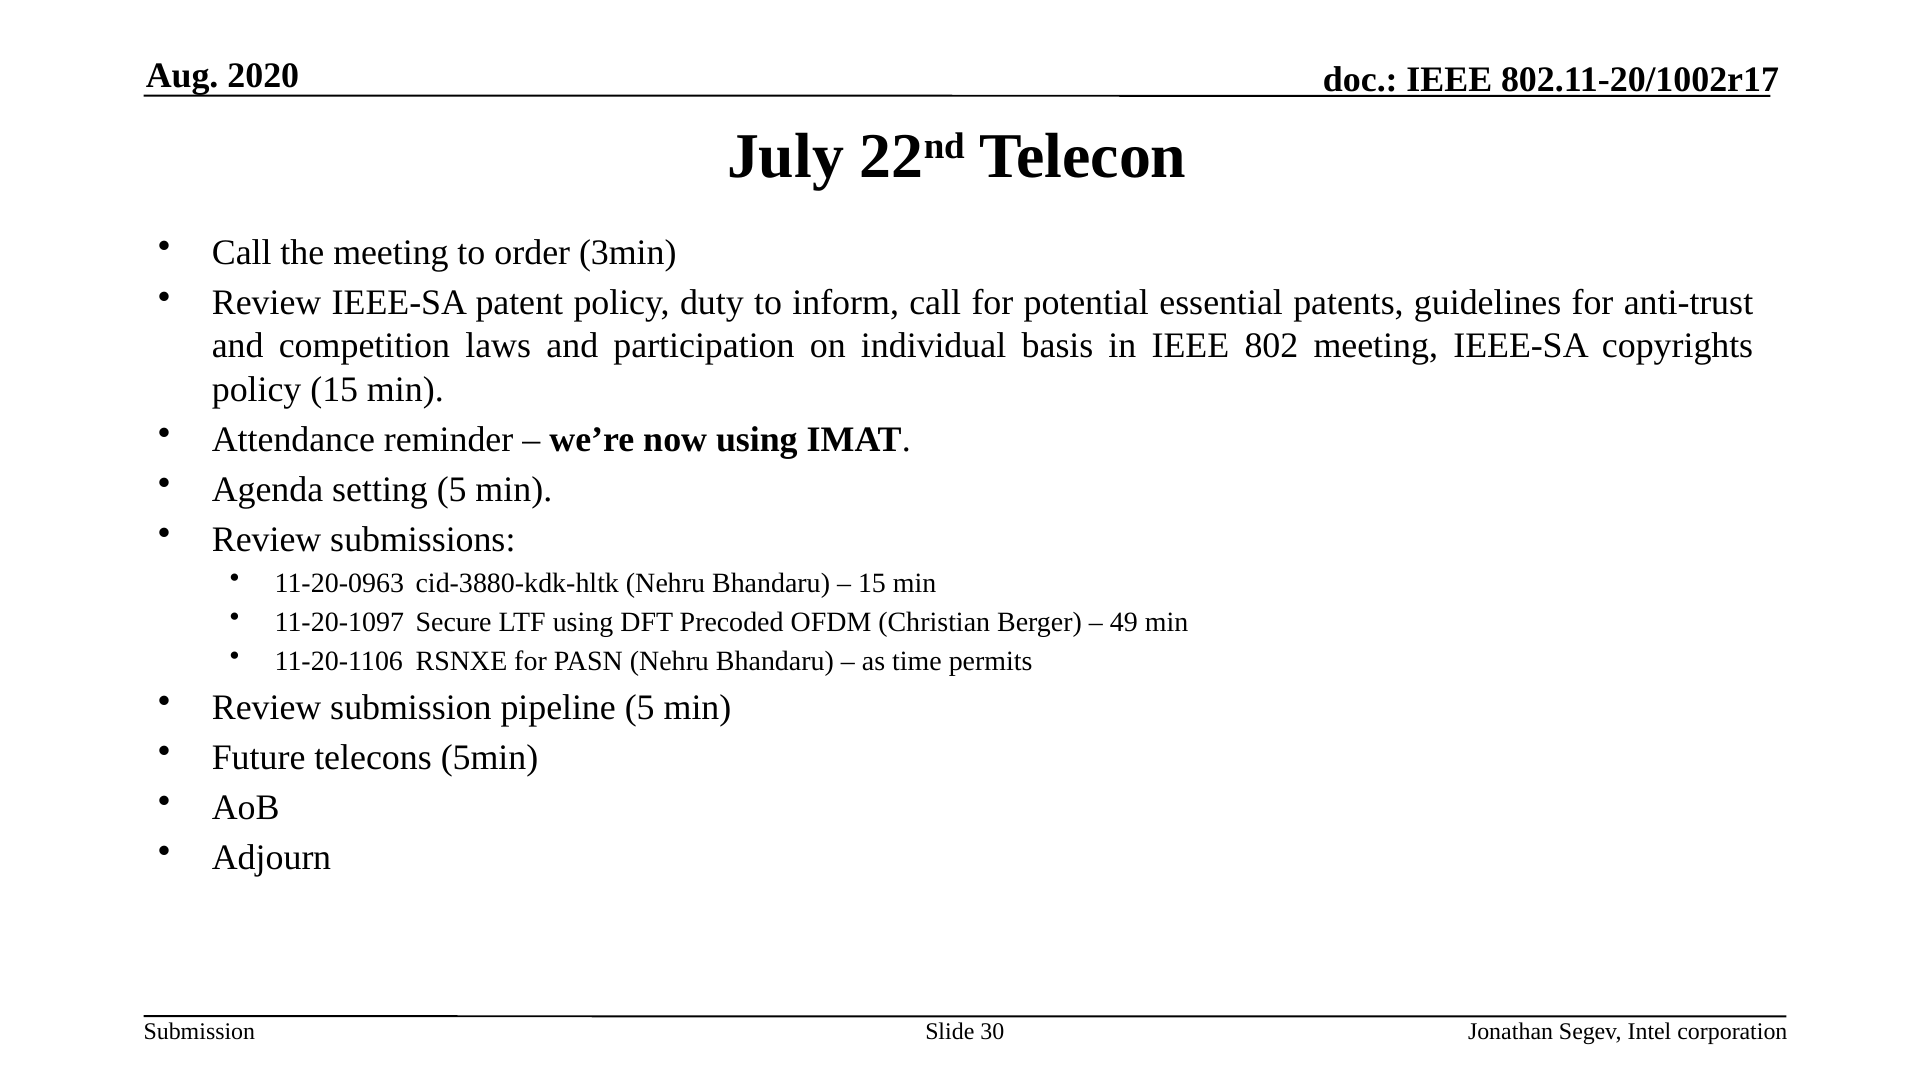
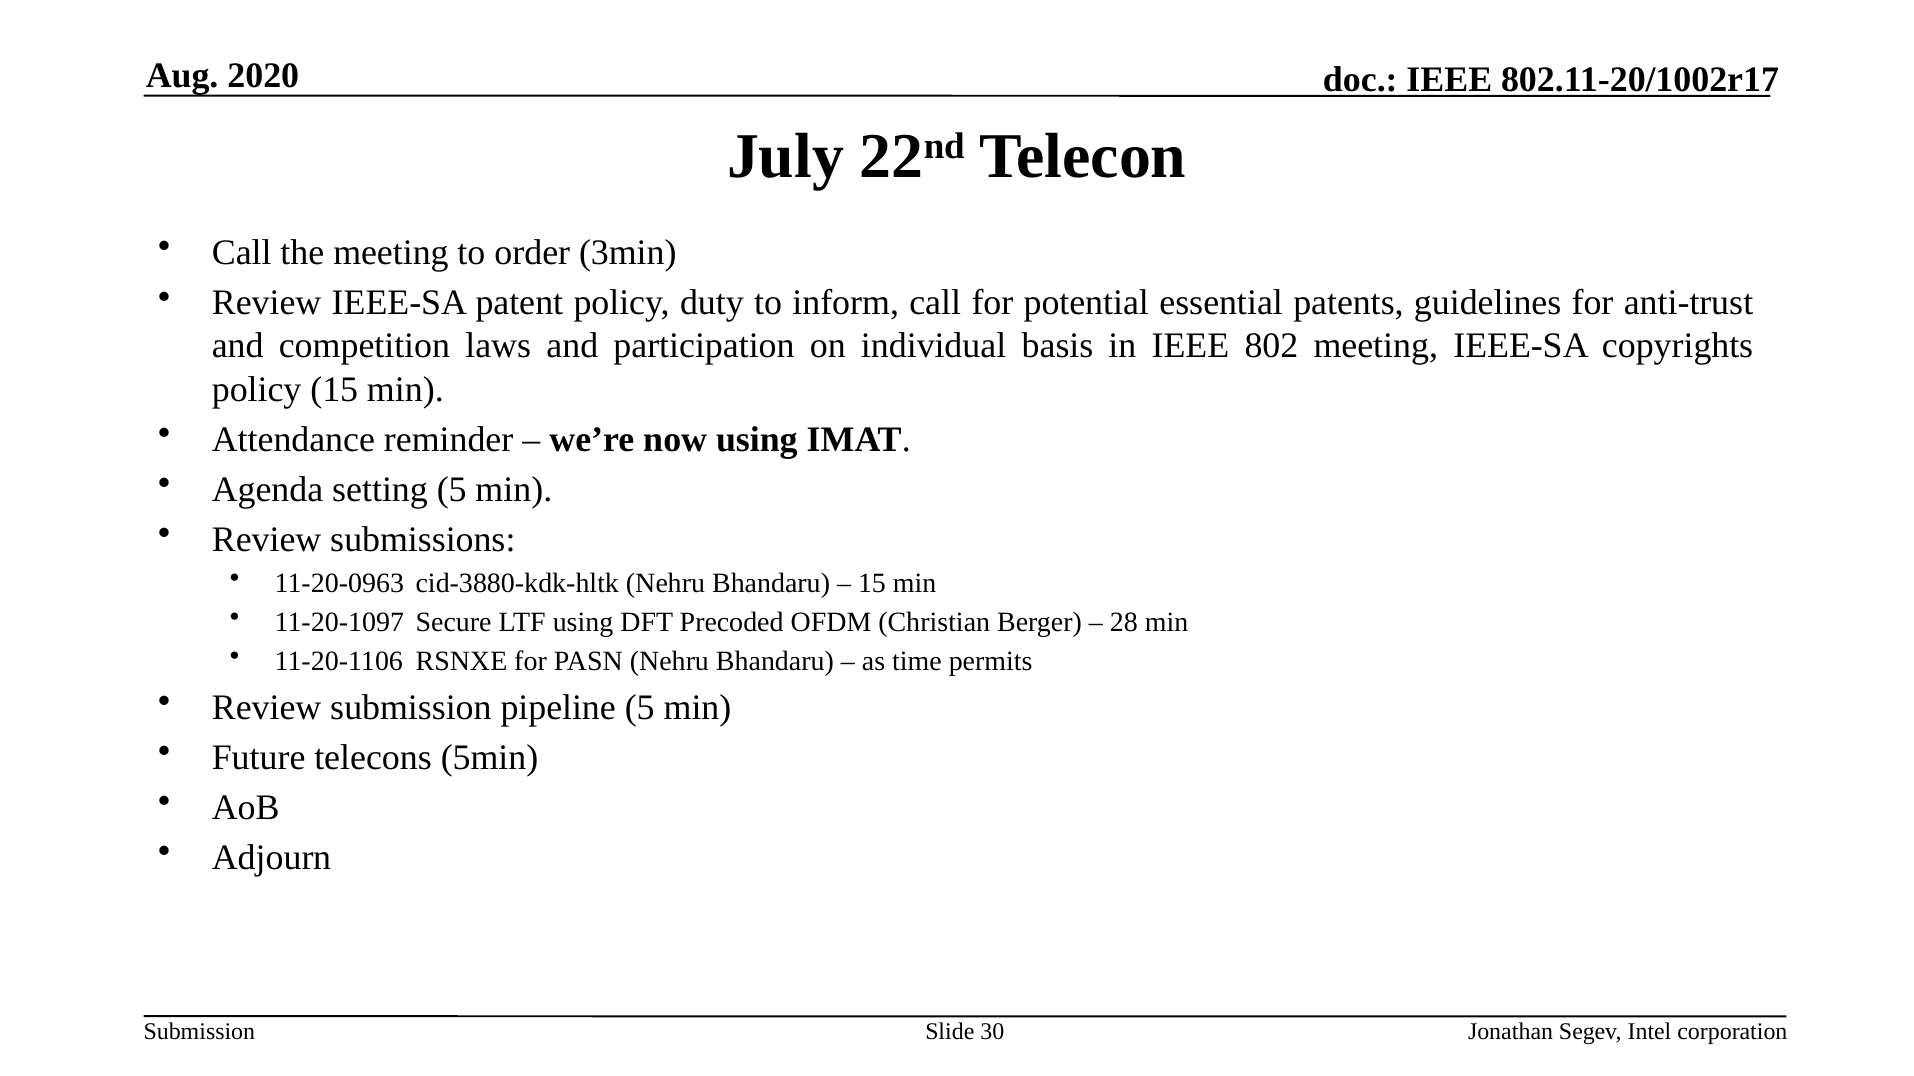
49: 49 -> 28 (1124, 623)
